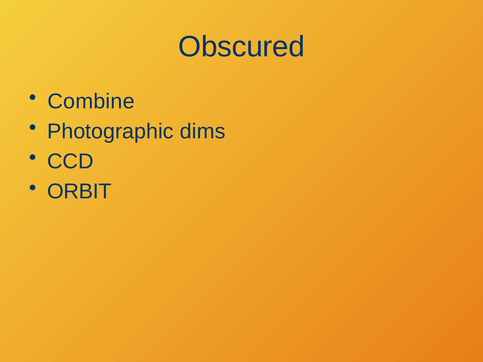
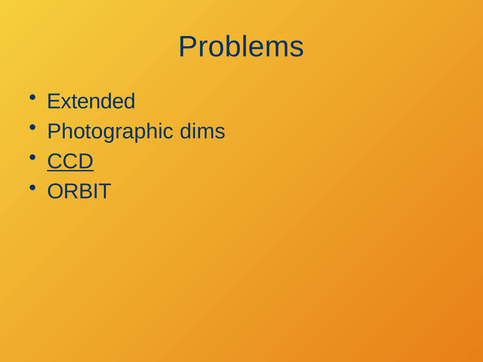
Obscured: Obscured -> Problems (241, 47)
Combine: Combine -> Extended (91, 101)
CCD underline: none -> present (70, 161)
